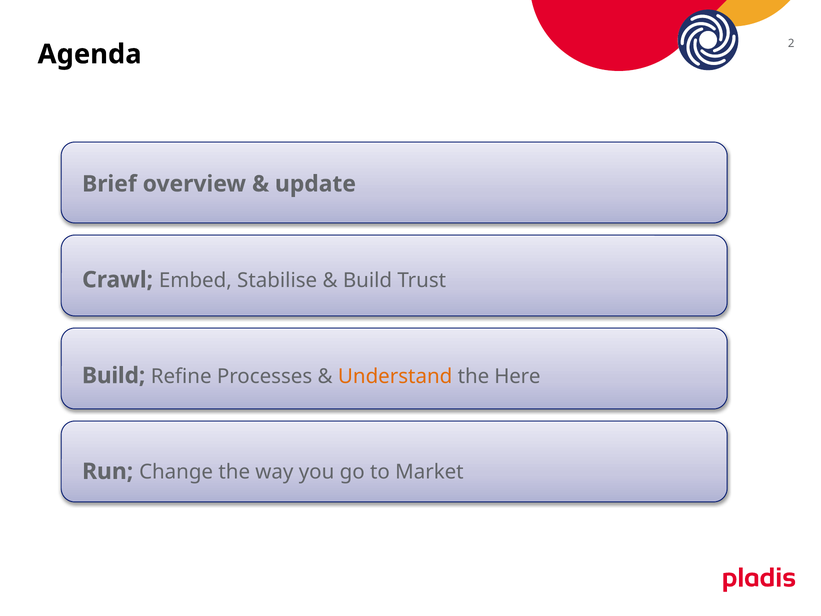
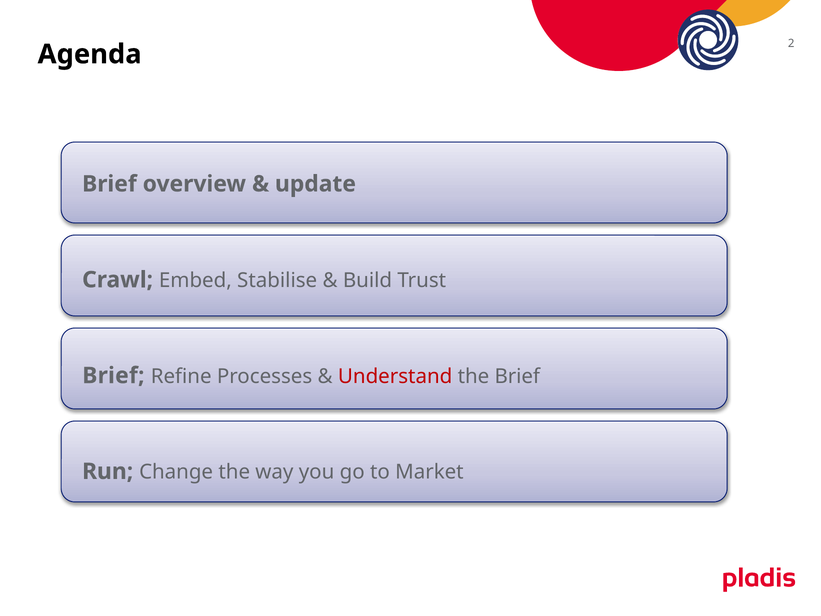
Build: Build -> Brief (113, 375)
Understand colour: orange -> red (395, 376)
the Here: Here -> Brief (517, 376)
